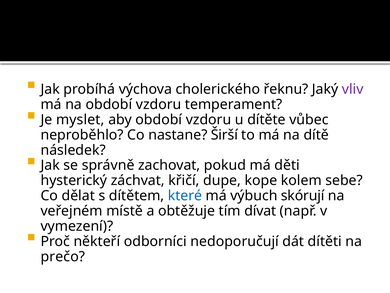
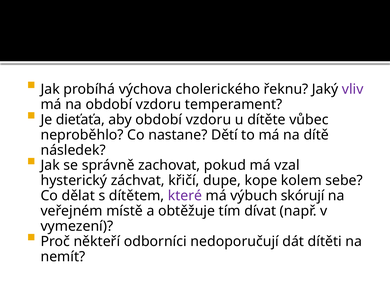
myslet: myslet -> dieťaťa (80, 119)
Širší: Širší -> Dětí (224, 135)
děti: děti -> vzal (287, 165)
které colour: blue -> purple (185, 195)
prečo: prečo -> nemít (63, 256)
